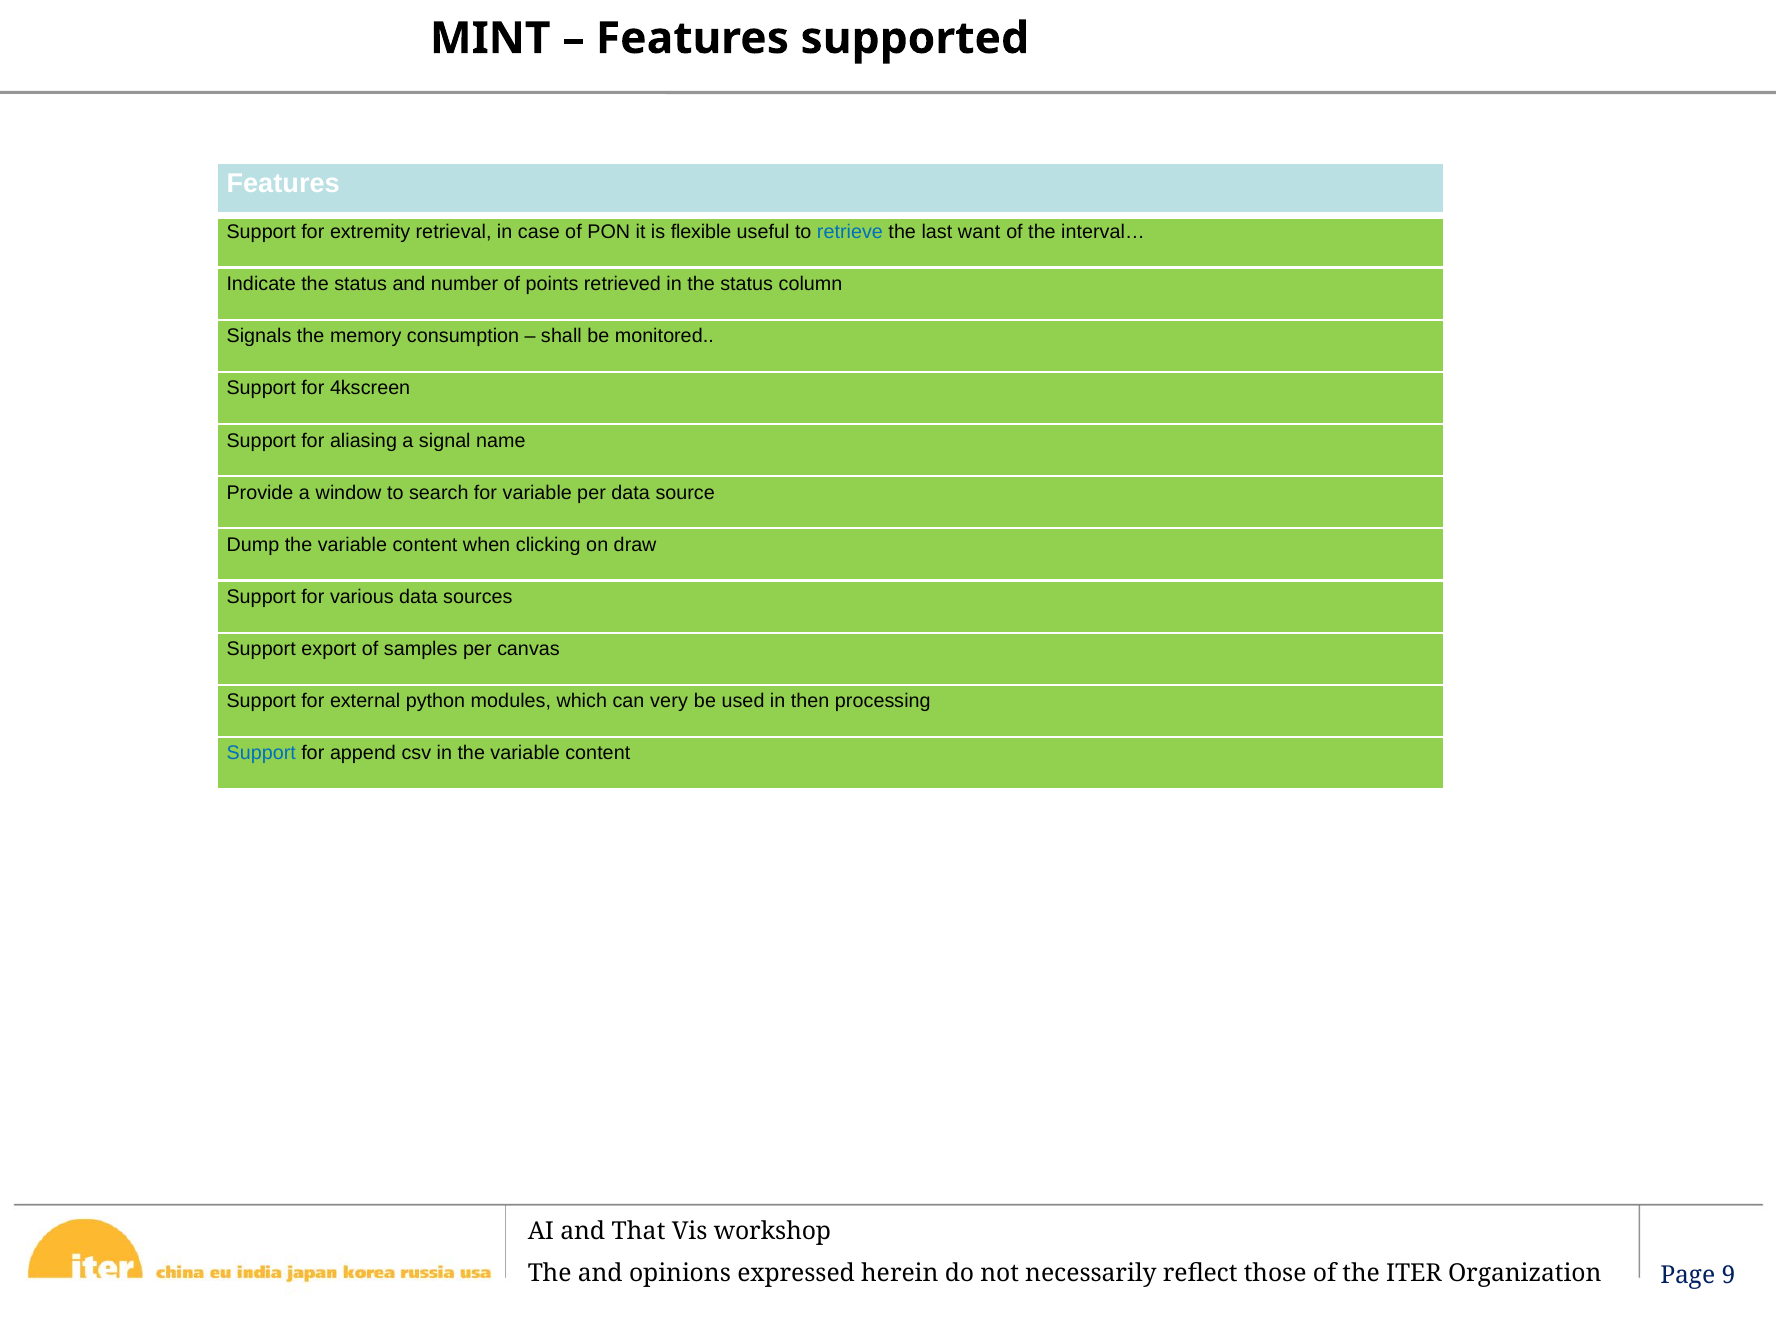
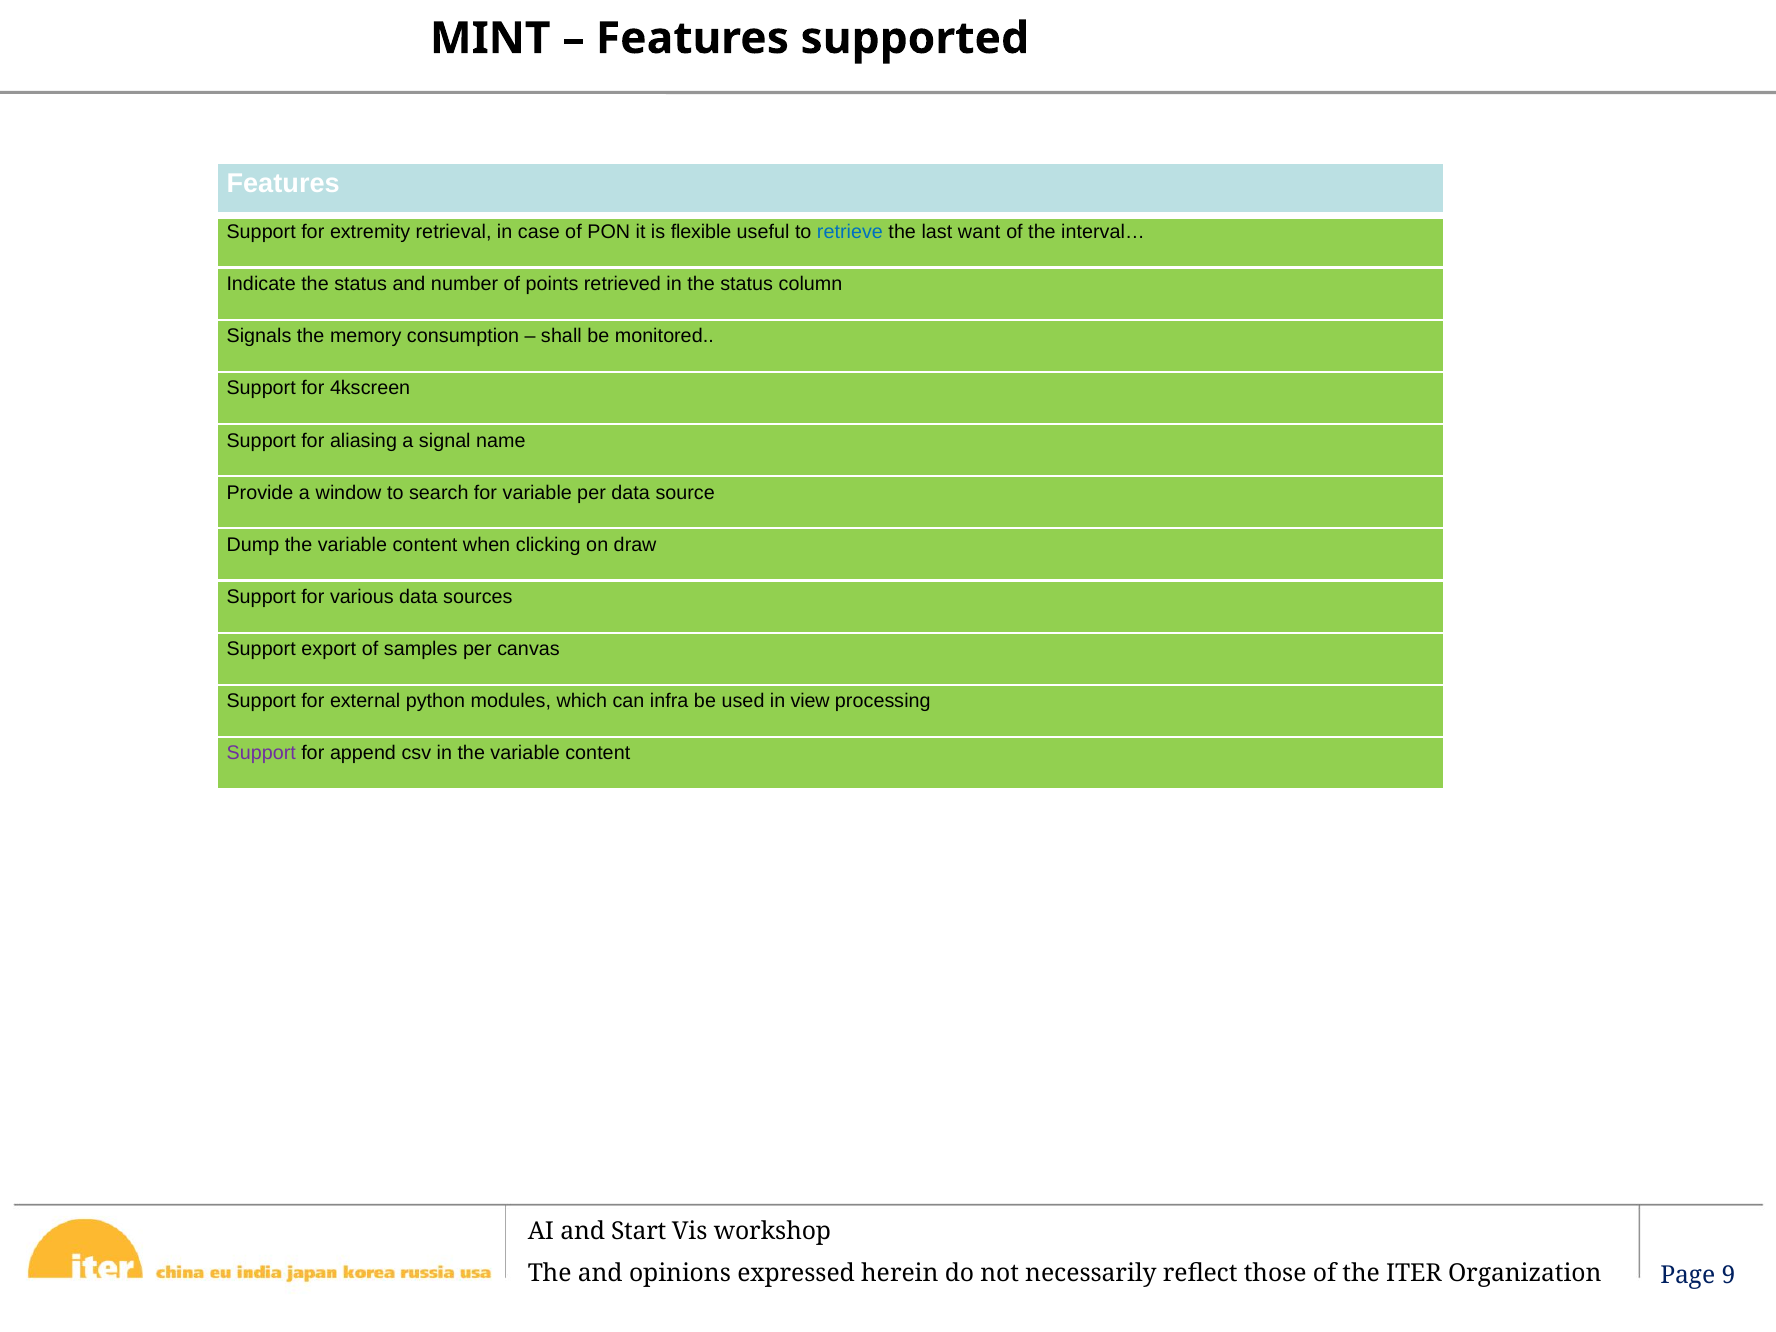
very: very -> infra (669, 701)
then: then -> view (810, 701)
Support colour: blue -> purple (261, 753)
That: That -> Start (639, 1231)
